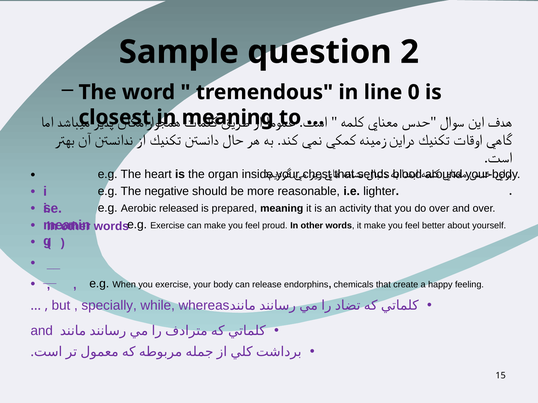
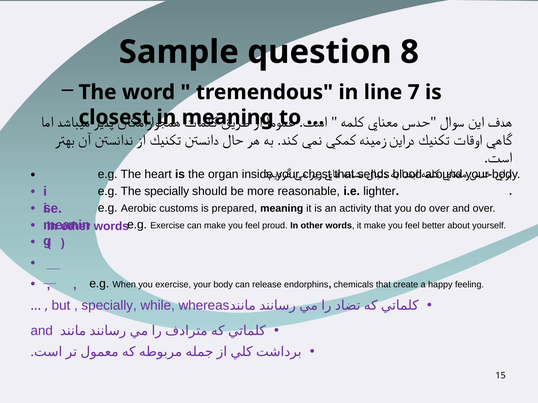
2: 2 -> 8 (410, 52)
0: 0 -> 7 (414, 92)
The negative: negative -> specially (167, 191)
released: released -> customs (179, 209)
